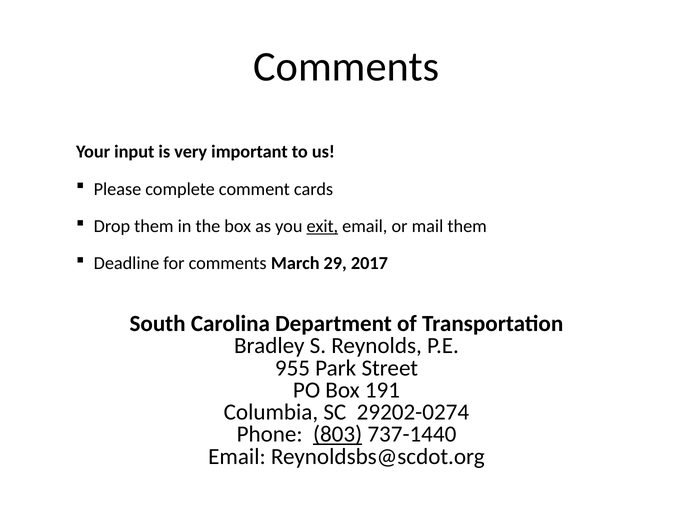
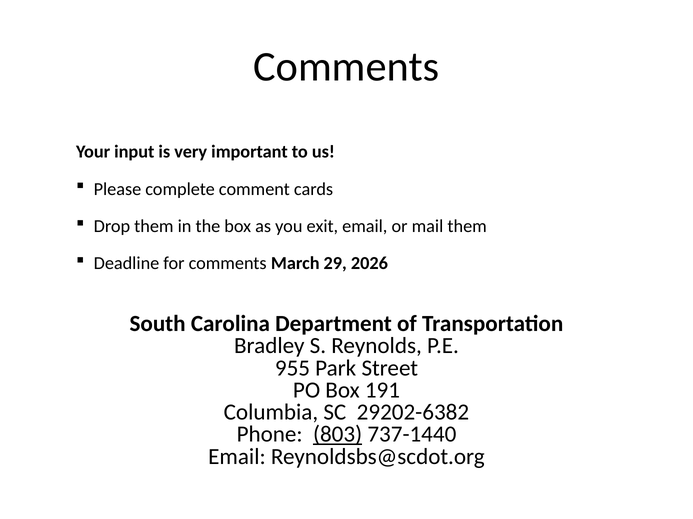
exit underline: present -> none (322, 227)
2017: 2017 -> 2026 (369, 264)
29202-0274: 29202-0274 -> 29202-6382 (413, 413)
